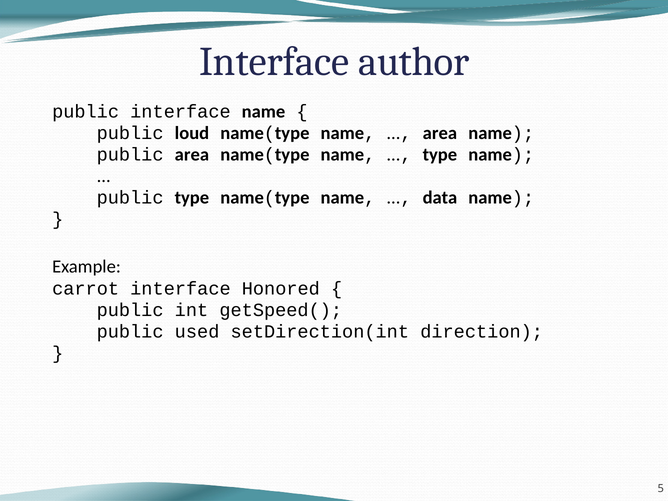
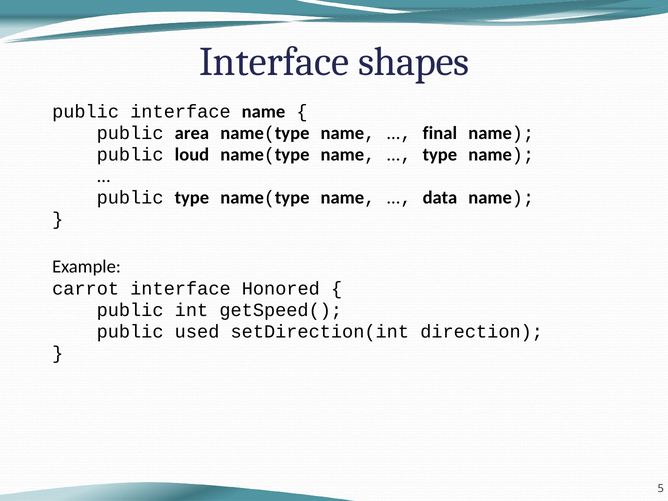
author: author -> shapes (414, 62)
loud: loud -> area (192, 133)
area: area -> final (440, 133)
public area: area -> loud (192, 155)
